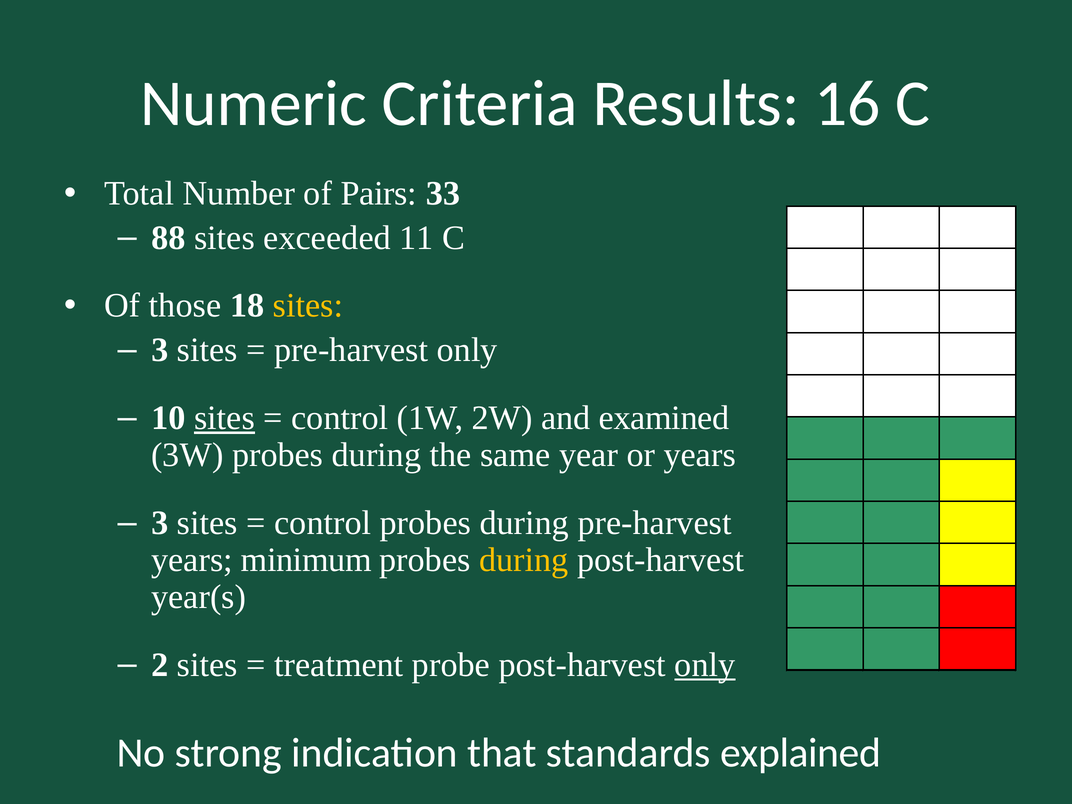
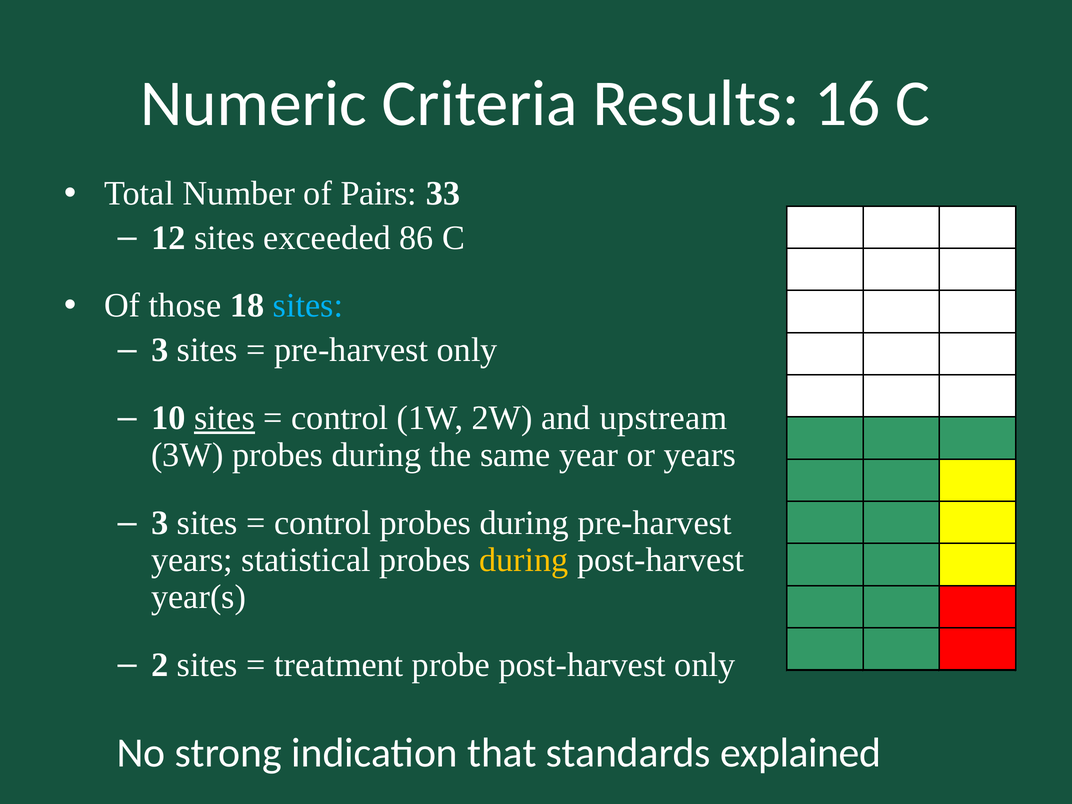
88: 88 -> 12 (168, 238)
11: 11 -> 86 (416, 238)
sites colour: yellow -> light blue (308, 306)
examined: examined -> upstream (664, 418)
minimum: minimum -> statistical (306, 560)
only underline: present -> none (705, 665)
